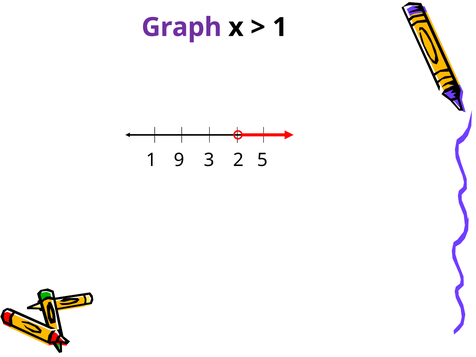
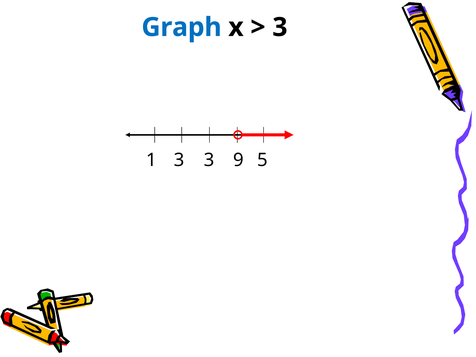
Graph colour: purple -> blue (182, 27)
1: 1 -> 3 (280, 27)
1 9: 9 -> 3 (179, 160)
2: 2 -> 9 (239, 160)
